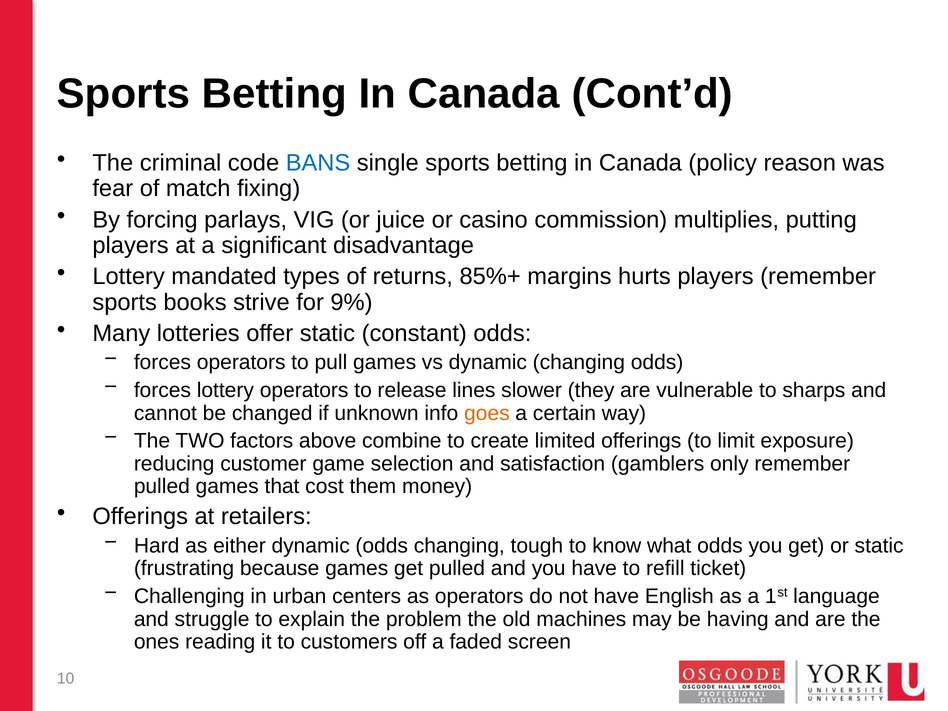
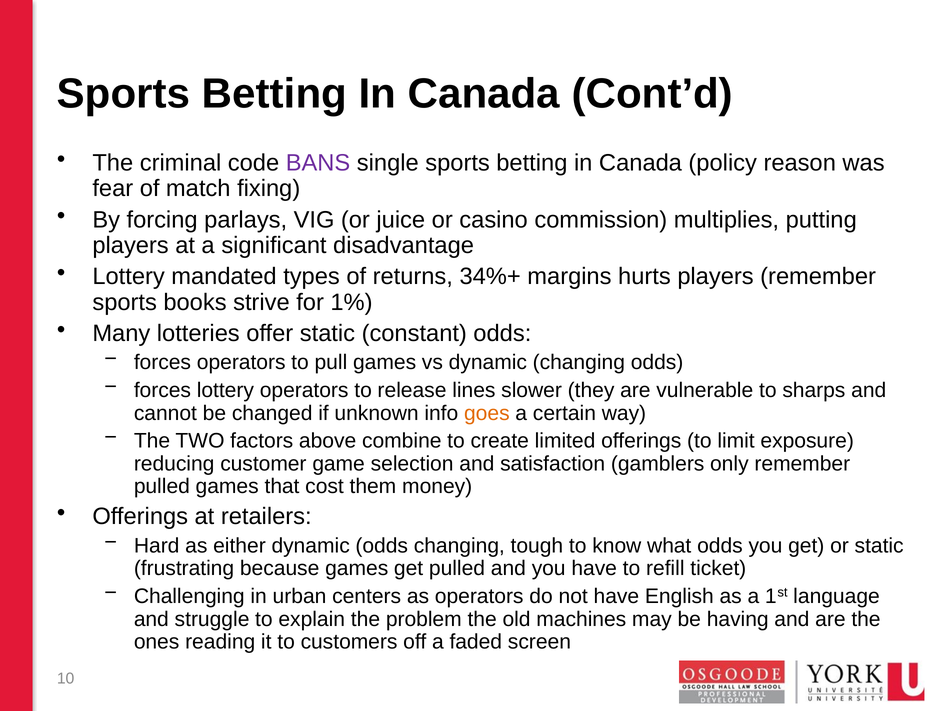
BANS colour: blue -> purple (318, 163)
85%+: 85%+ -> 34%+ (490, 277)
9%: 9% -> 1% (351, 302)
